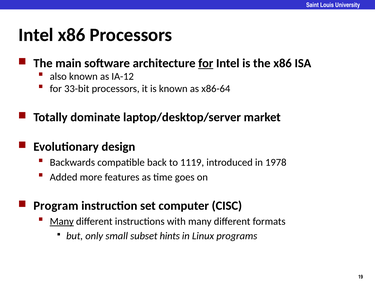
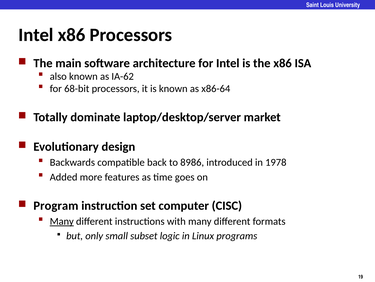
for underline: present -> none (206, 63)
IA-12: IA-12 -> IA-62 (123, 76)
33-bit: 33-bit -> 68-bit (77, 88)
1119: 1119 -> 8986 (192, 162)
hints: hints -> logic (170, 235)
